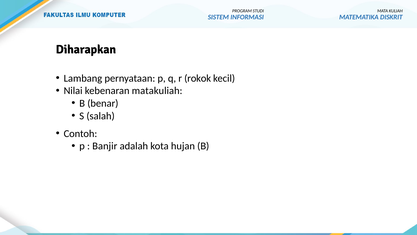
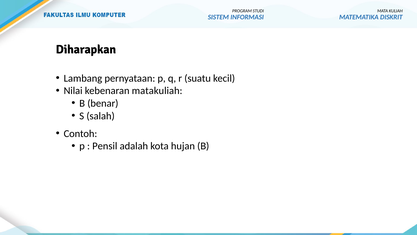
rokok: rokok -> suatu (198, 78)
Banjir: Banjir -> Pensil (105, 146)
